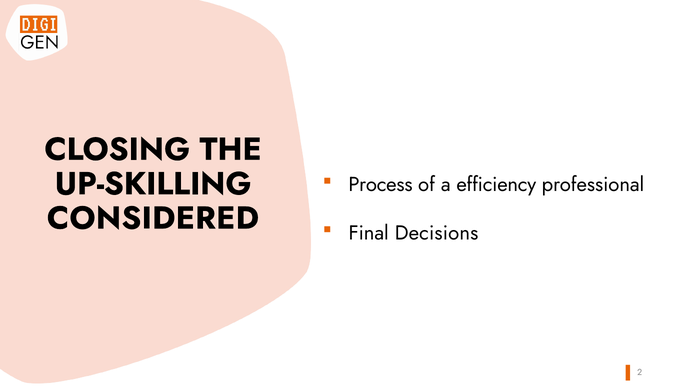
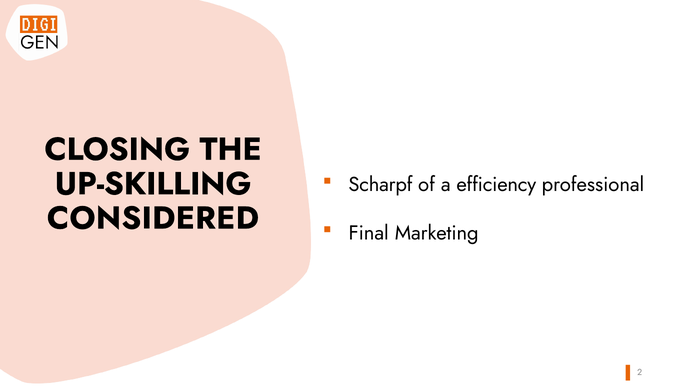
Process: Process -> Scharpf (380, 185)
Decisions: Decisions -> Marketing (437, 233)
